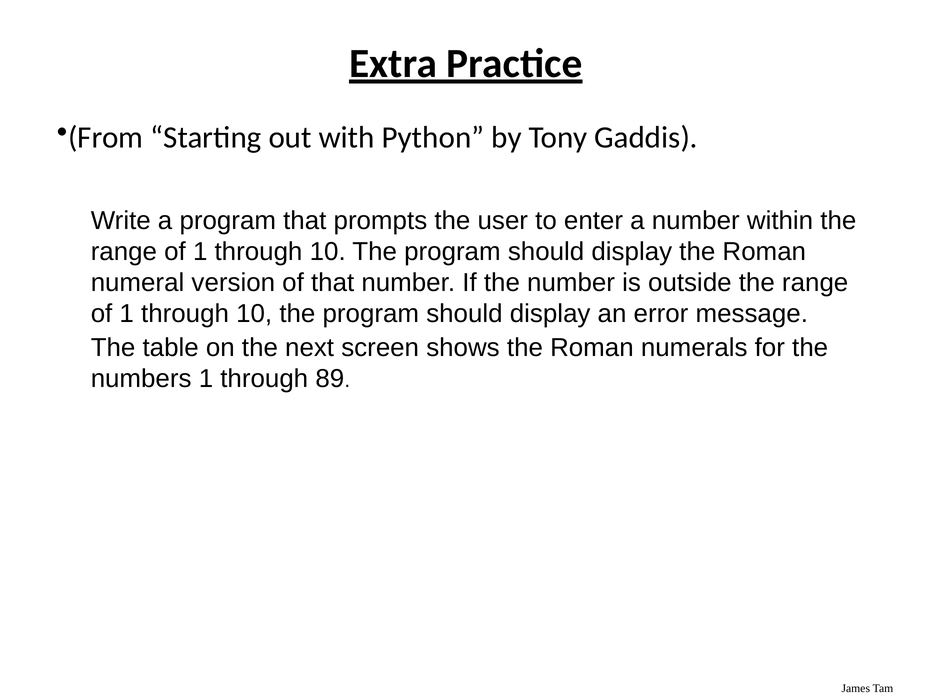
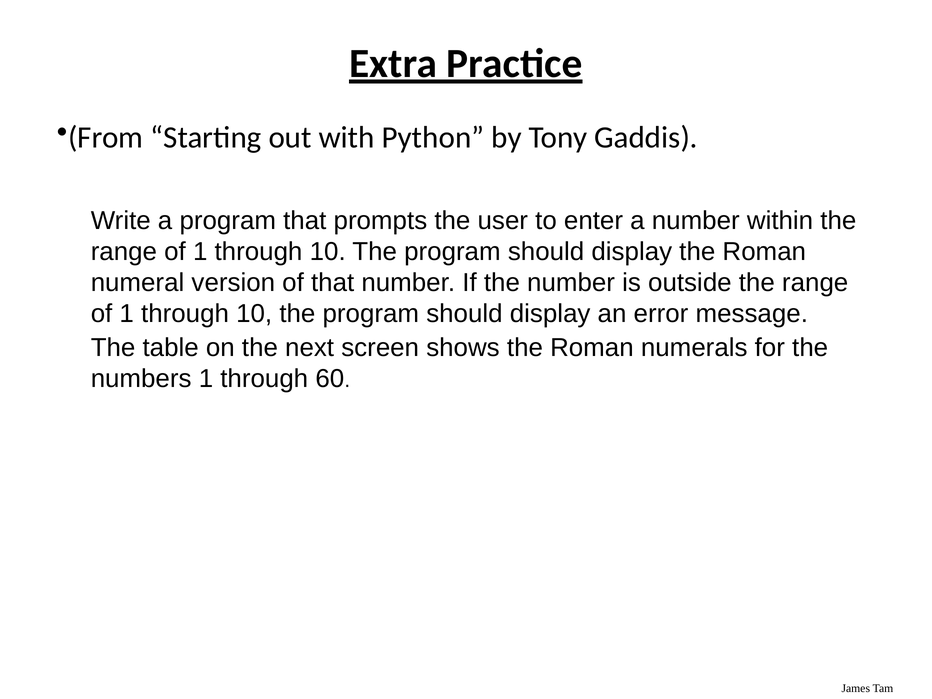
89: 89 -> 60 (330, 379)
